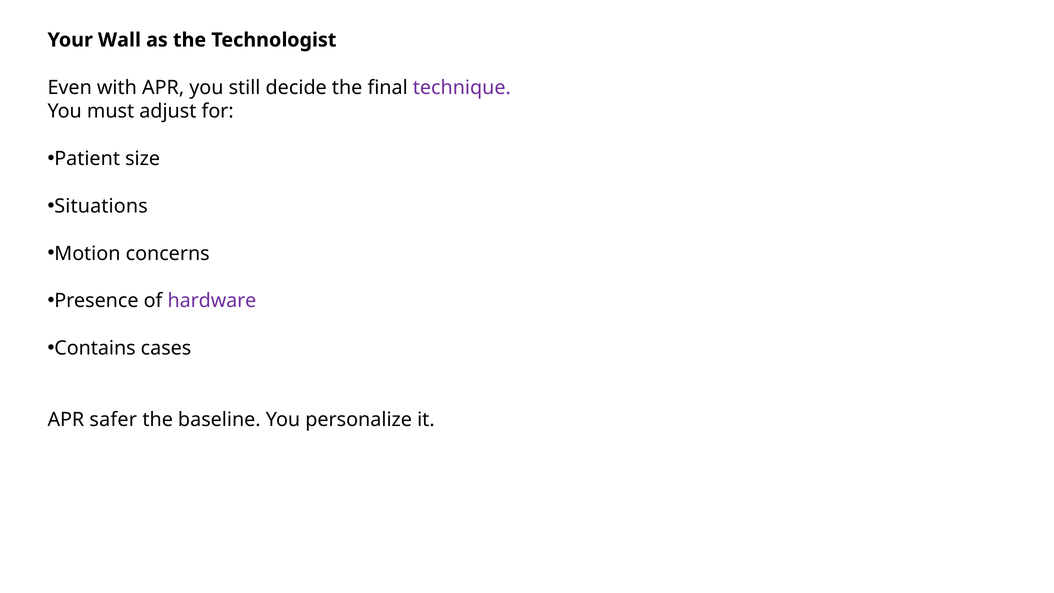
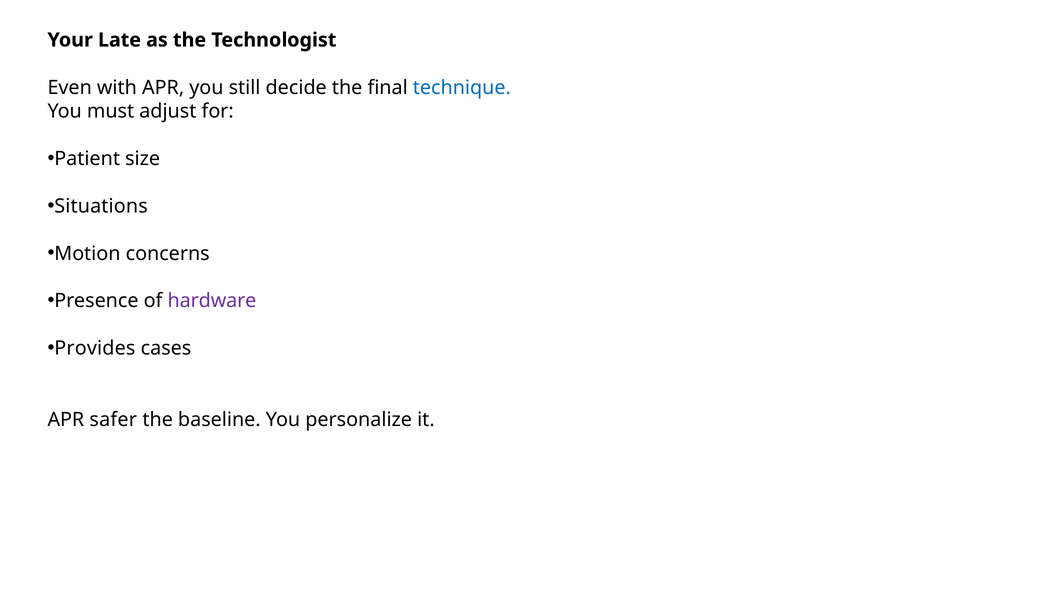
Wall: Wall -> Late (119, 40)
technique colour: purple -> blue (462, 87)
Contains: Contains -> Provides (95, 348)
